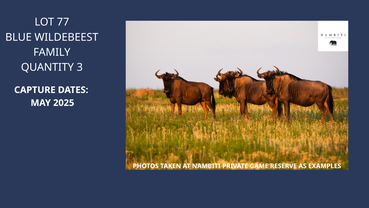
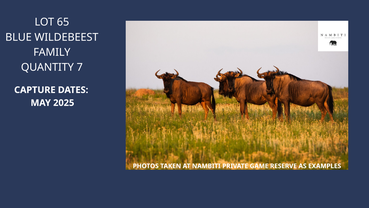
77: 77 -> 65 (63, 22)
3: 3 -> 7 (80, 67)
